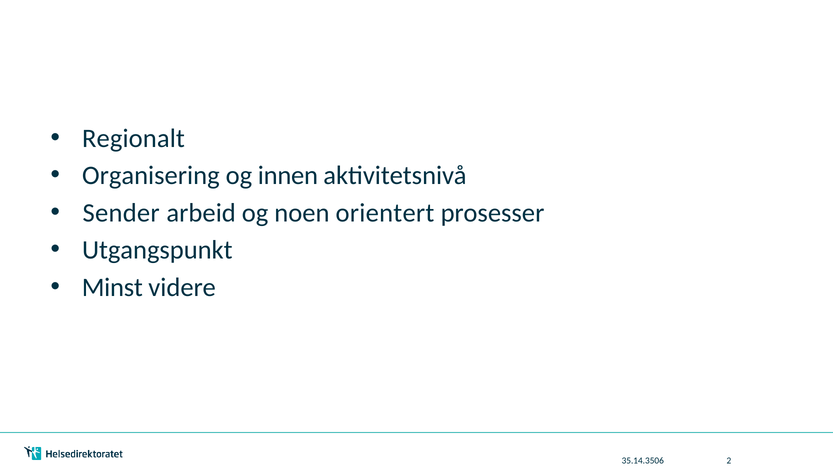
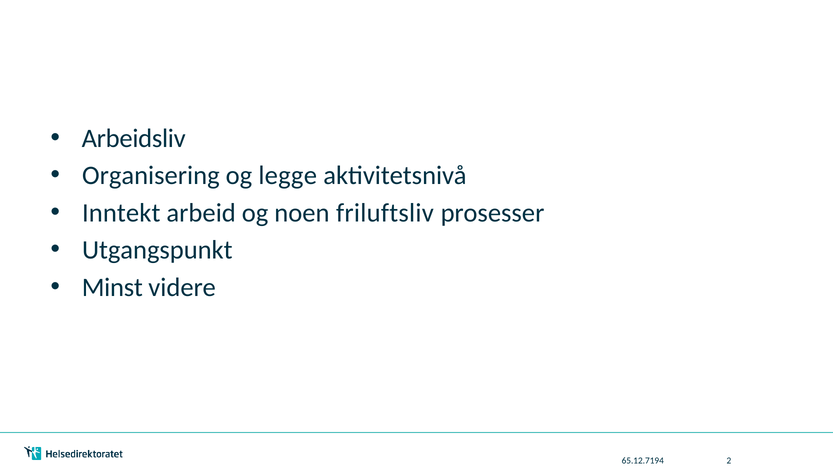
Regionalt: Regionalt -> Arbeidsliv (134, 138)
innen: innen -> legge (288, 175)
Sender: Sender -> Inntekt (121, 213)
orientert: orientert -> friluftsliv (385, 213)
35.14.3506: 35.14.3506 -> 65.12.7194 (643, 460)
